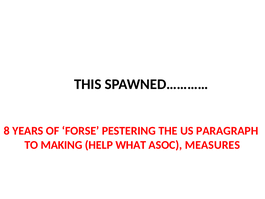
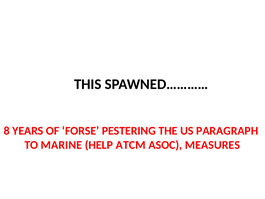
MAKING: MAKING -> MARINE (61, 145)
WHAT: WHAT -> ATCM (131, 145)
